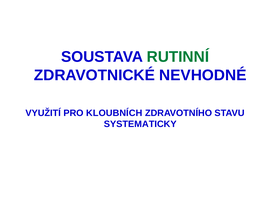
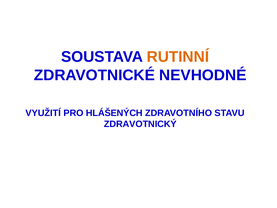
RUTINNÍ colour: green -> orange (178, 57)
KLOUBNÍCH: KLOUBNÍCH -> HLÁŠENÝCH (114, 113)
SYSTEMATICKY: SYSTEMATICKY -> ZDRAVOTNICKÝ (140, 124)
